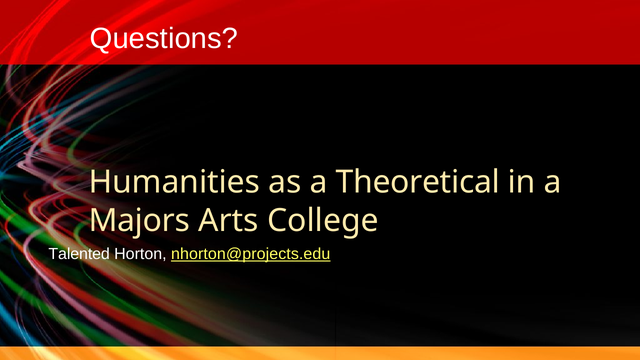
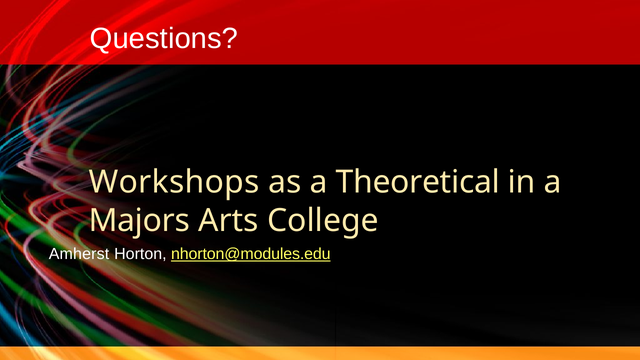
Humanities: Humanities -> Workshops (174, 182)
Talented: Talented -> Amherst (79, 254)
nhorton@projects.edu: nhorton@projects.edu -> nhorton@modules.edu (251, 254)
